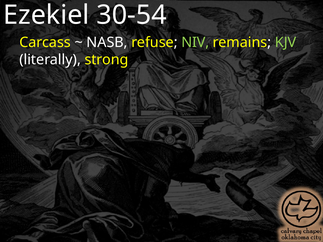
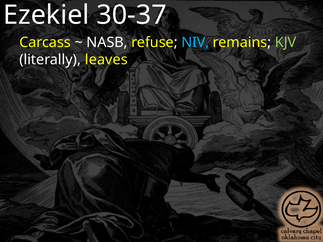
30-54: 30-54 -> 30-37 (132, 15)
NIV colour: light green -> light blue (195, 42)
strong: strong -> leaves (106, 60)
